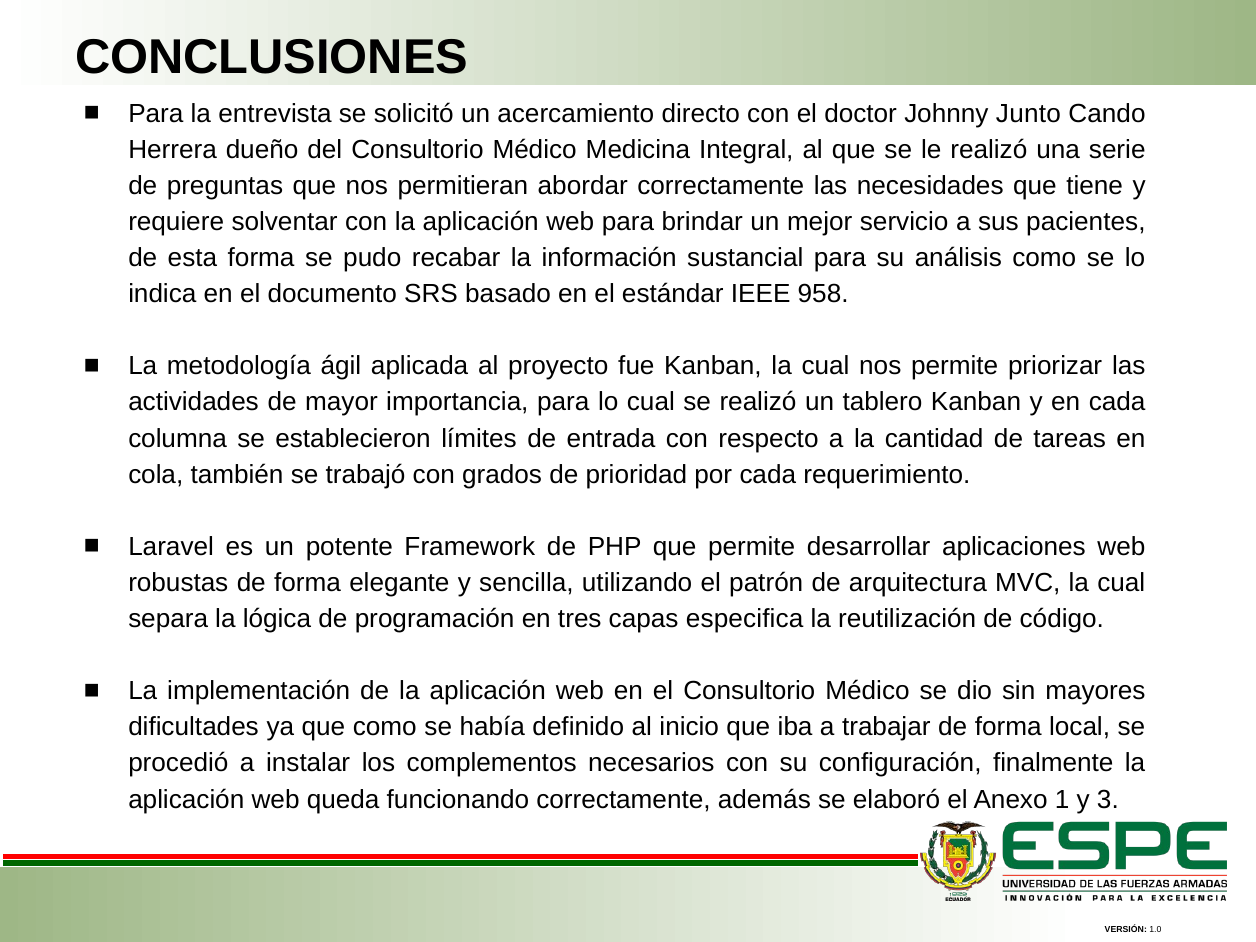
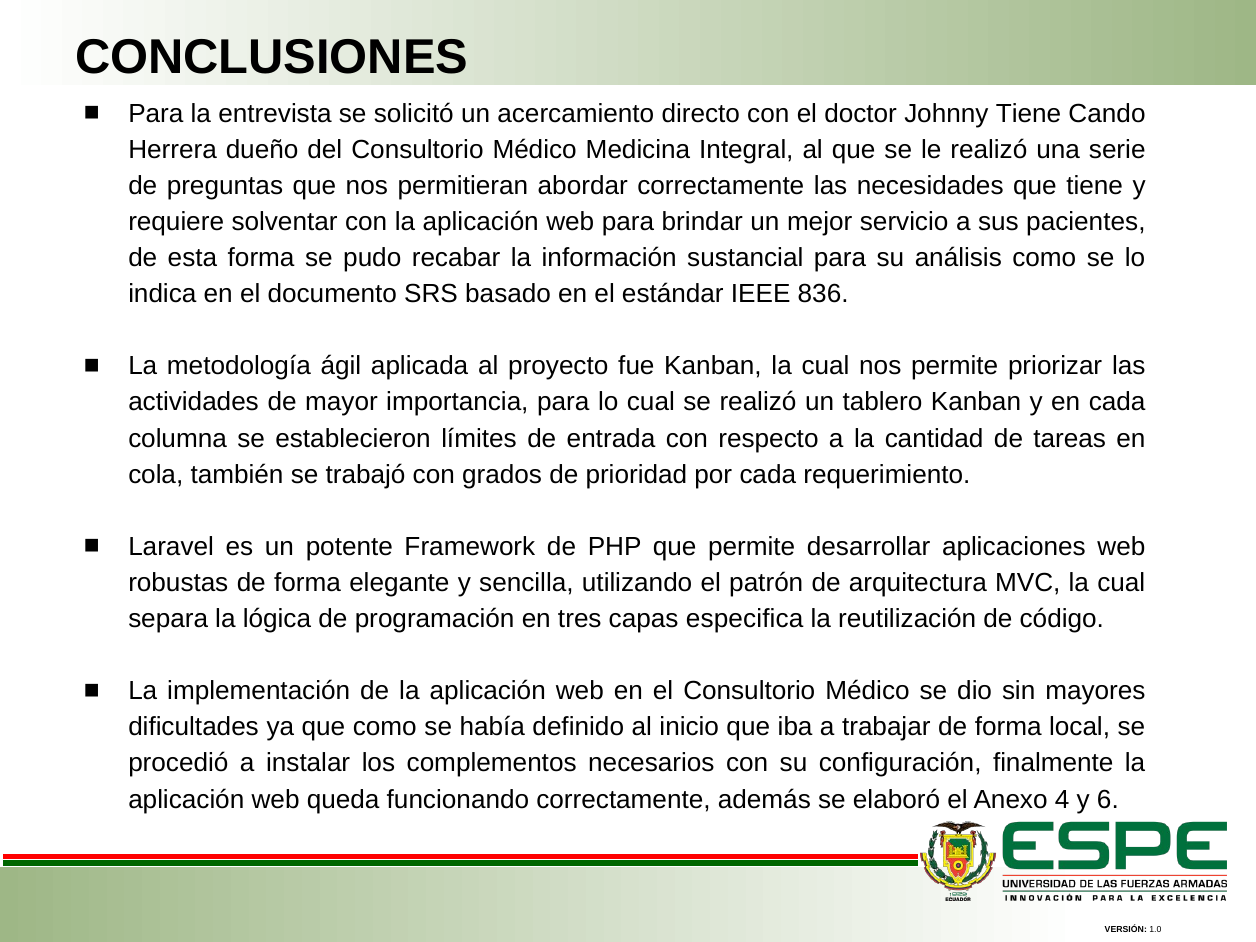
Johnny Junto: Junto -> Tiene (1029, 114)
958: 958 -> 836 (823, 294)
1: 1 -> 4 (1062, 799)
3: 3 -> 6 (1108, 799)
